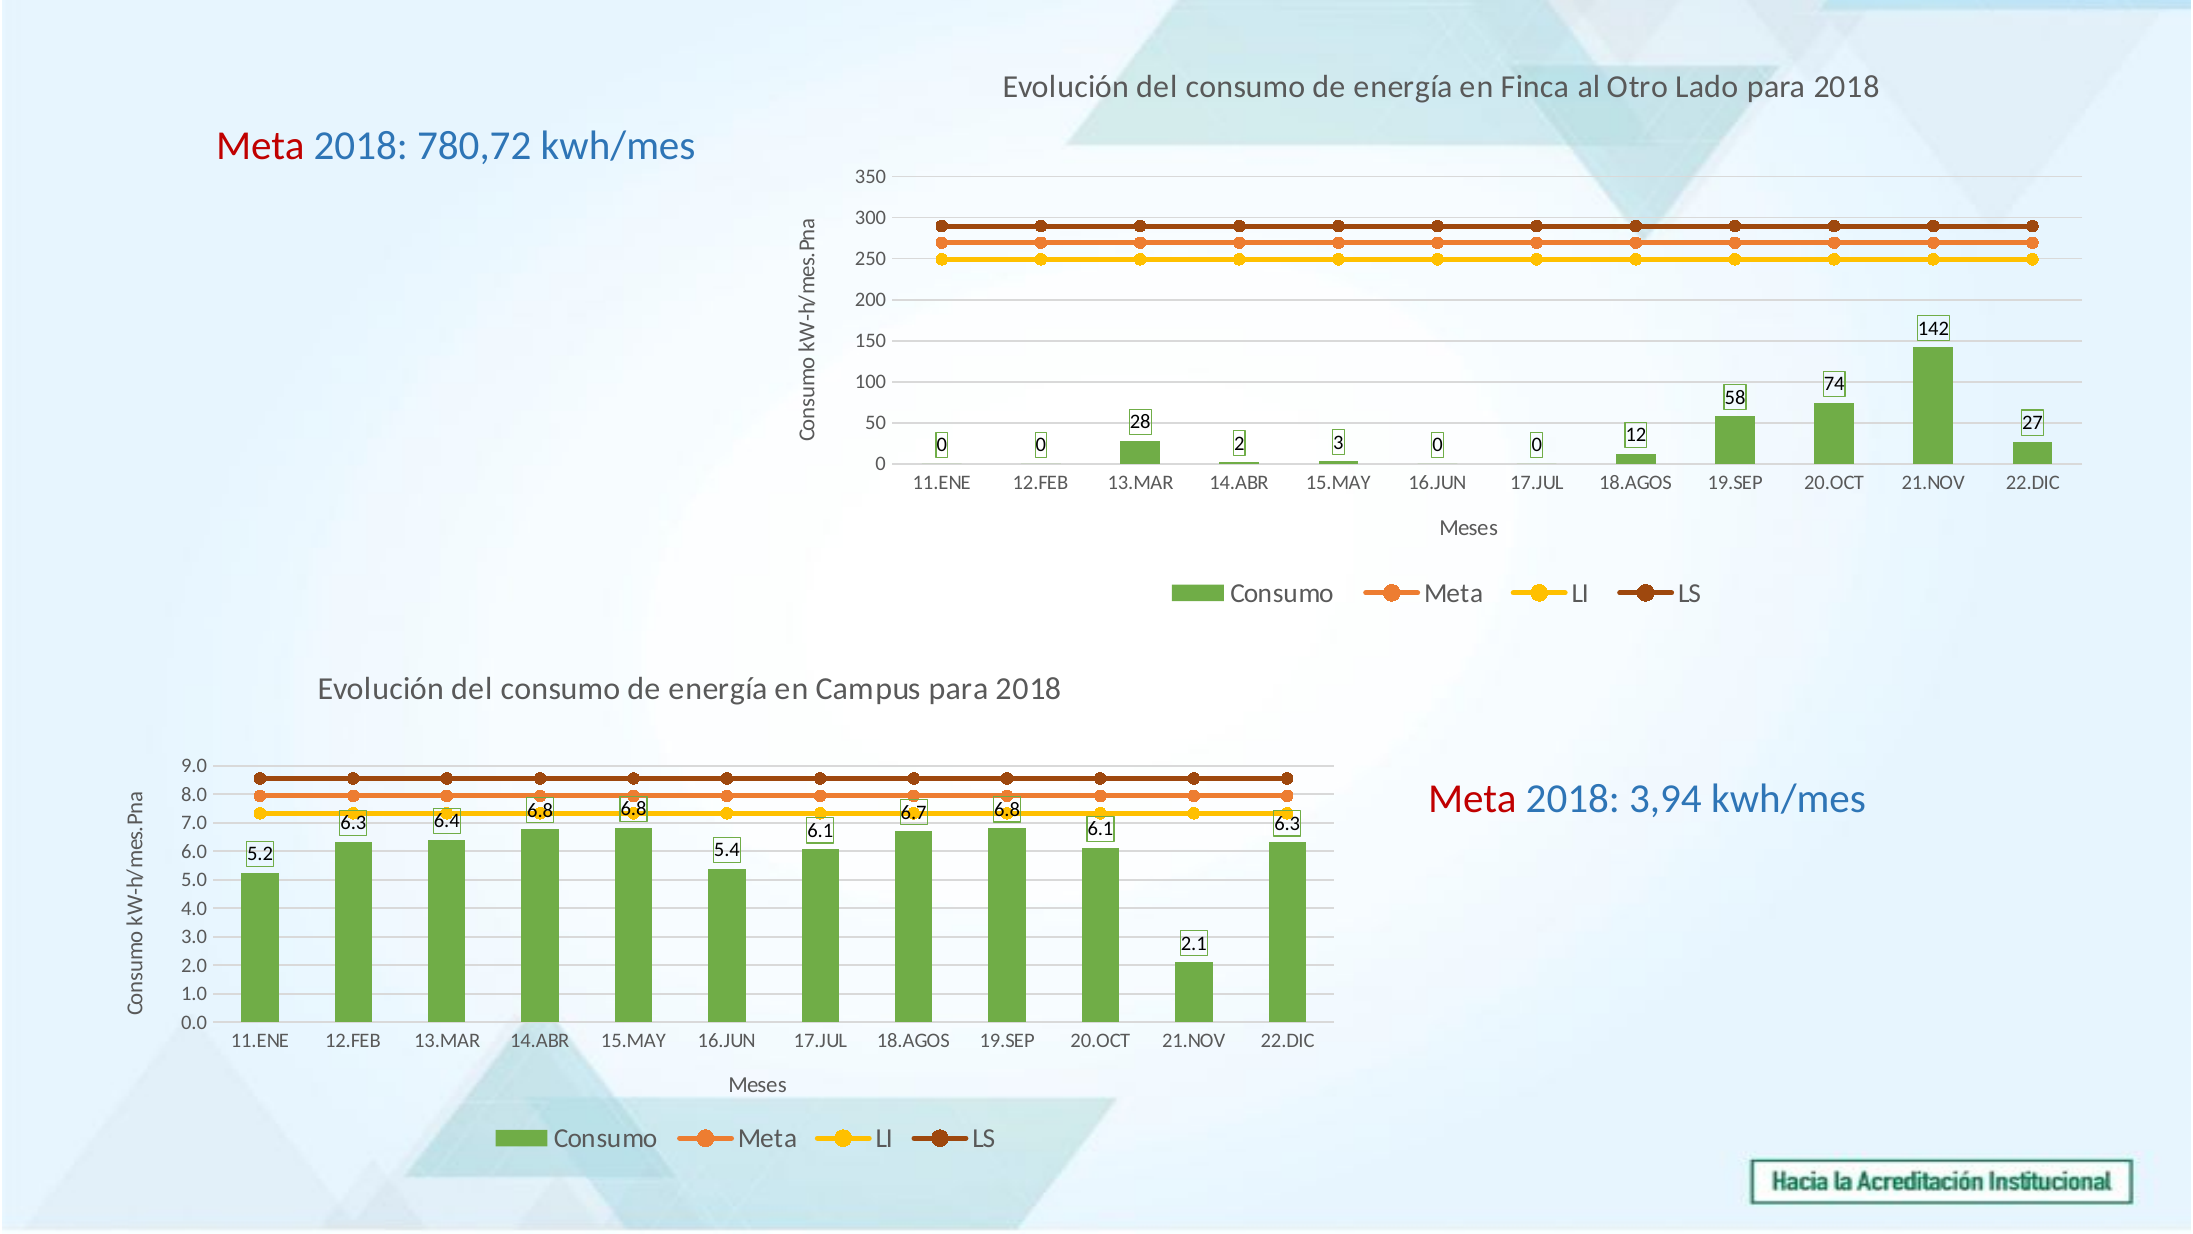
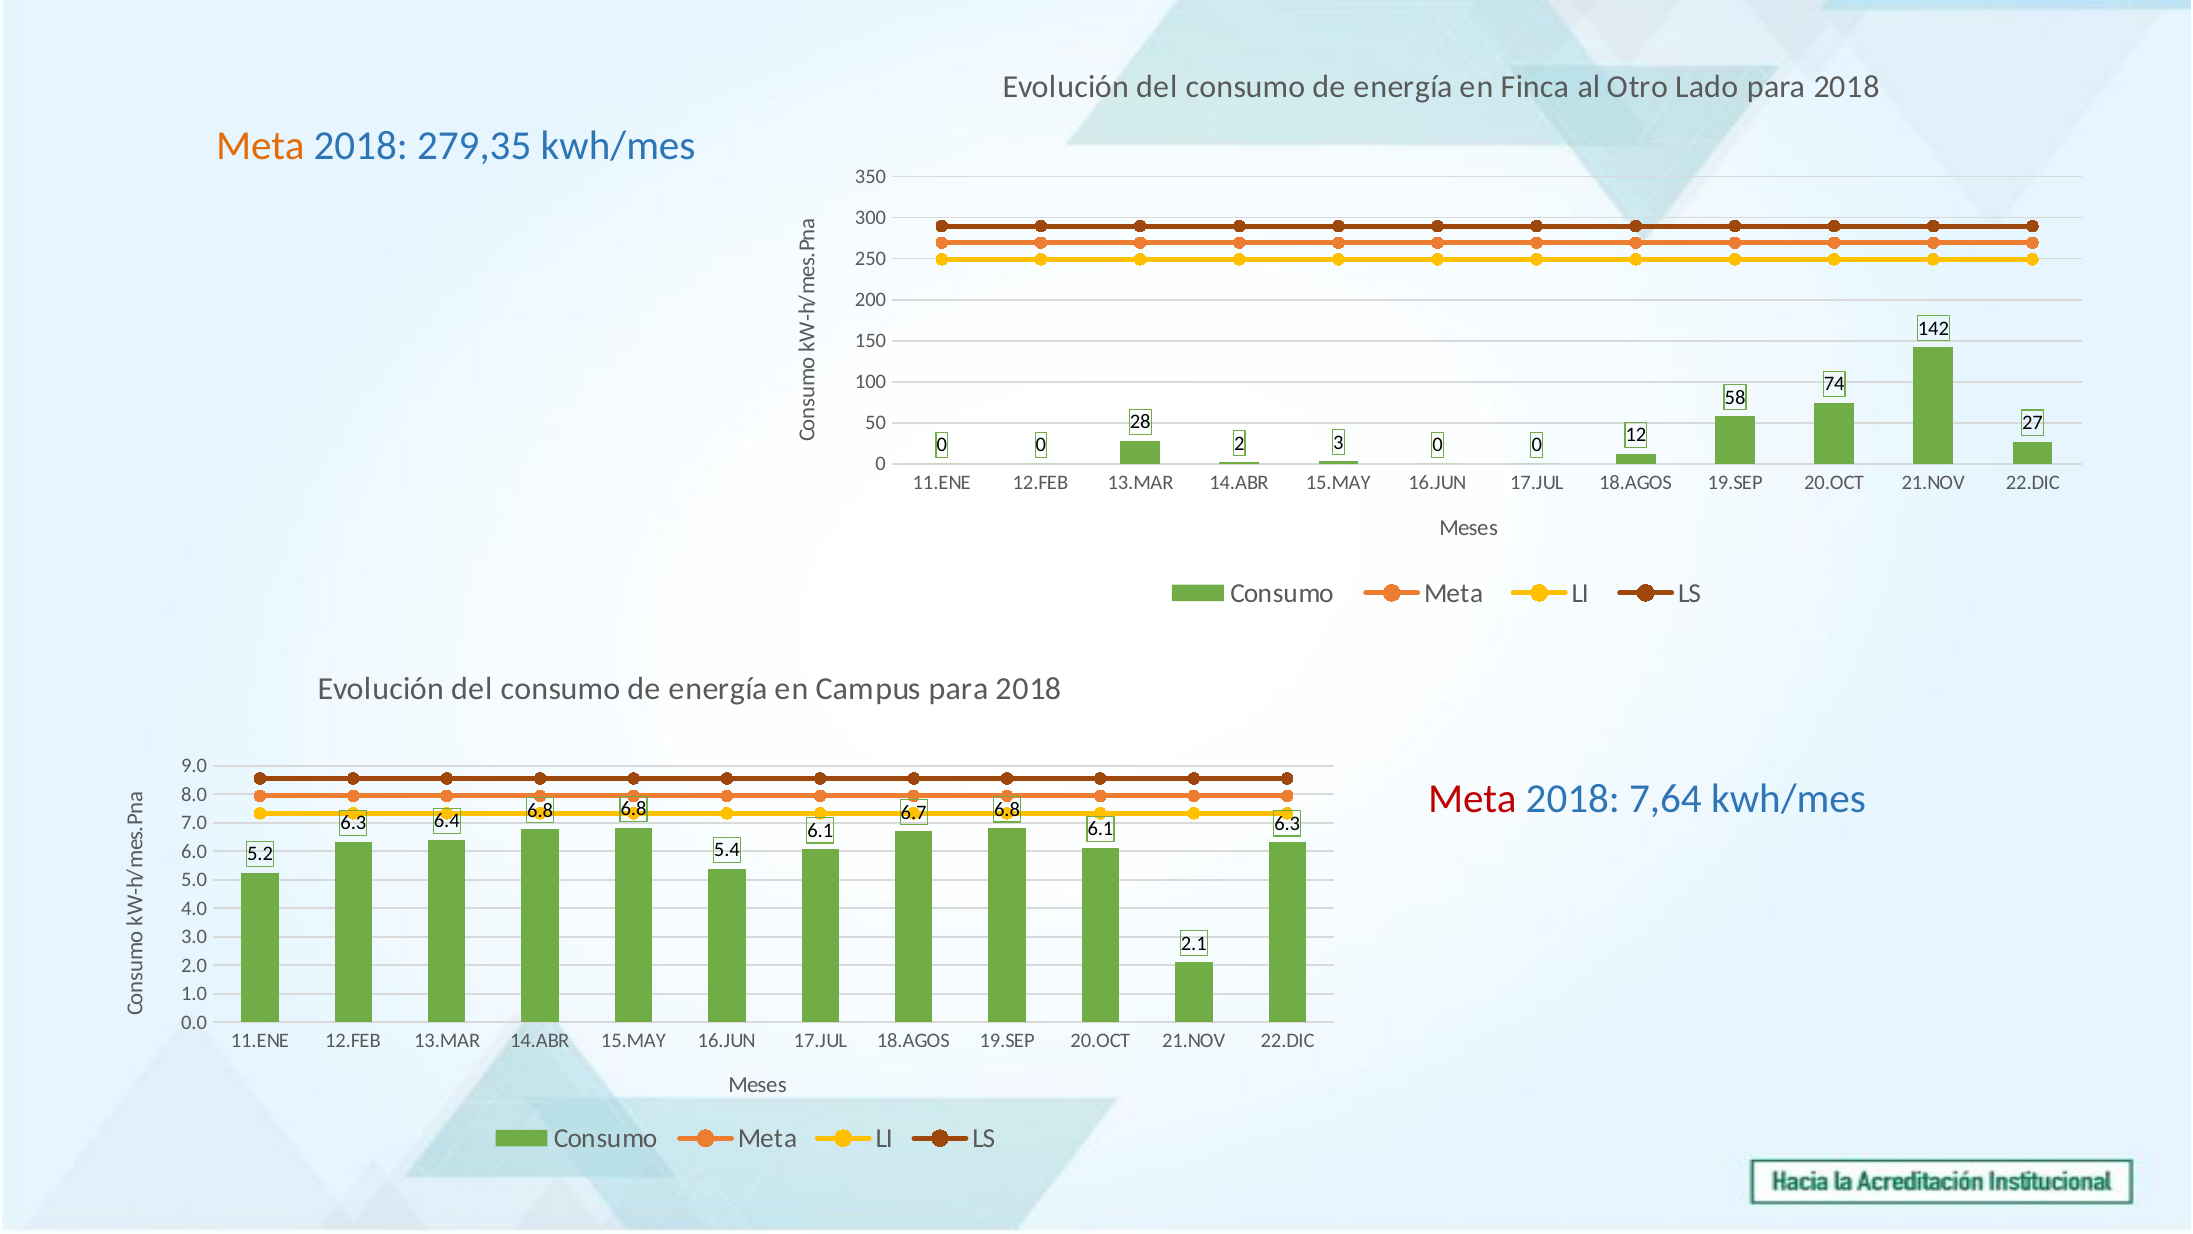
Meta colour: red -> orange (260, 146)
780,72: 780,72 -> 279,35 (474, 146)
3,94: 3,94 -> 7,64 (1665, 798)
